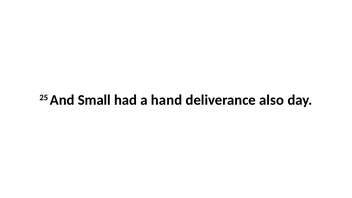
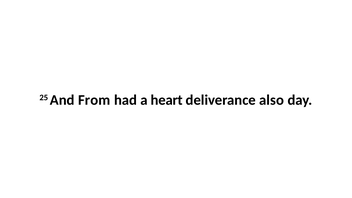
Small: Small -> From (94, 100)
hand: hand -> heart (167, 100)
